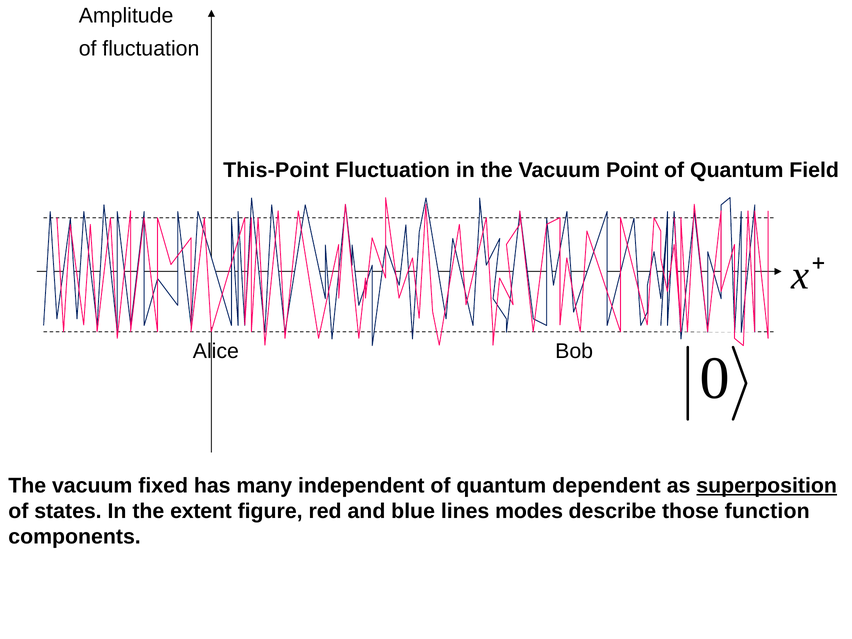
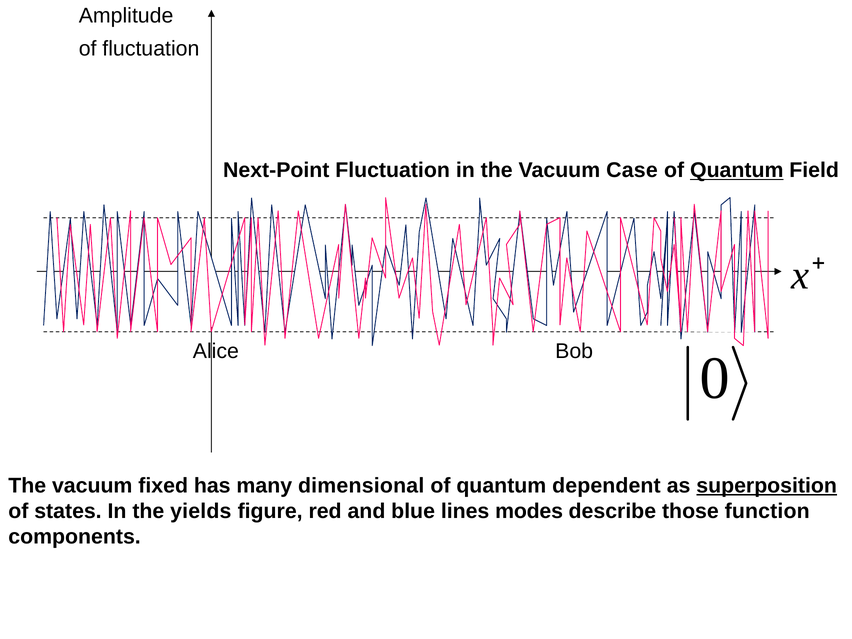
This-Point: This-Point -> Next-Point (276, 170)
Point: Point -> Case (632, 170)
Quantum underline: none -> present (737, 170)
independent: independent -> dimensional (361, 486)
extent: extent -> yields (201, 511)
